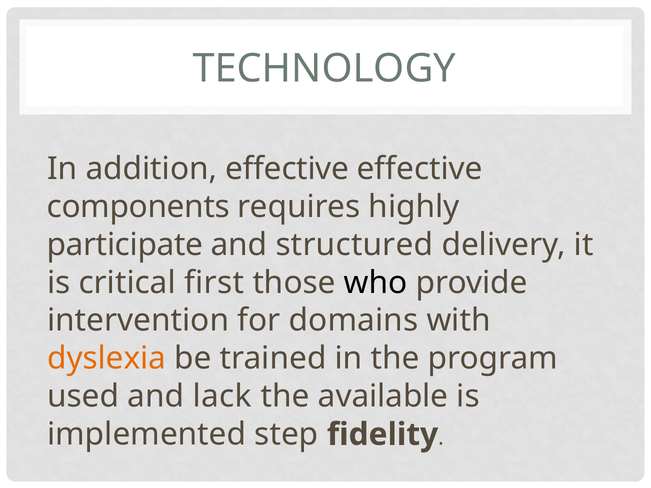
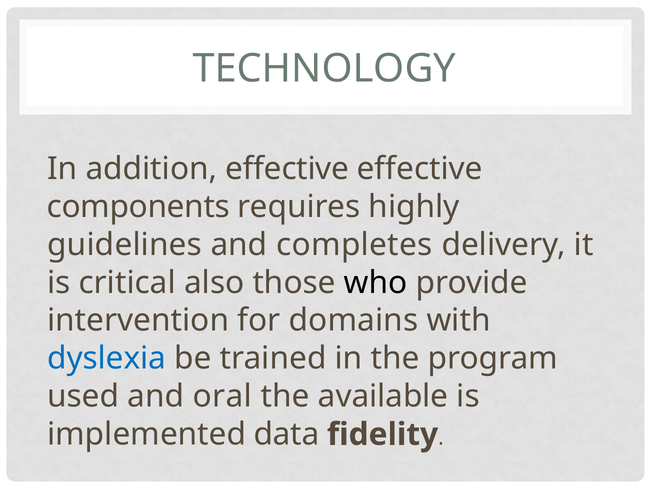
participate: participate -> guidelines (125, 245)
structured: structured -> completes (354, 245)
first: first -> also (214, 283)
dyslexia colour: orange -> blue (107, 359)
lack: lack -> oral (222, 397)
step: step -> data (287, 435)
